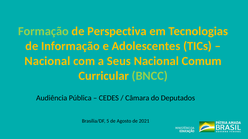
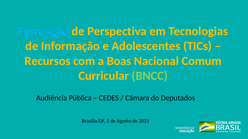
Formação colour: light green -> light blue (43, 31)
Nacional: Nacional -> Recursos (47, 61)
Seus: Seus -> Boas (119, 61)
